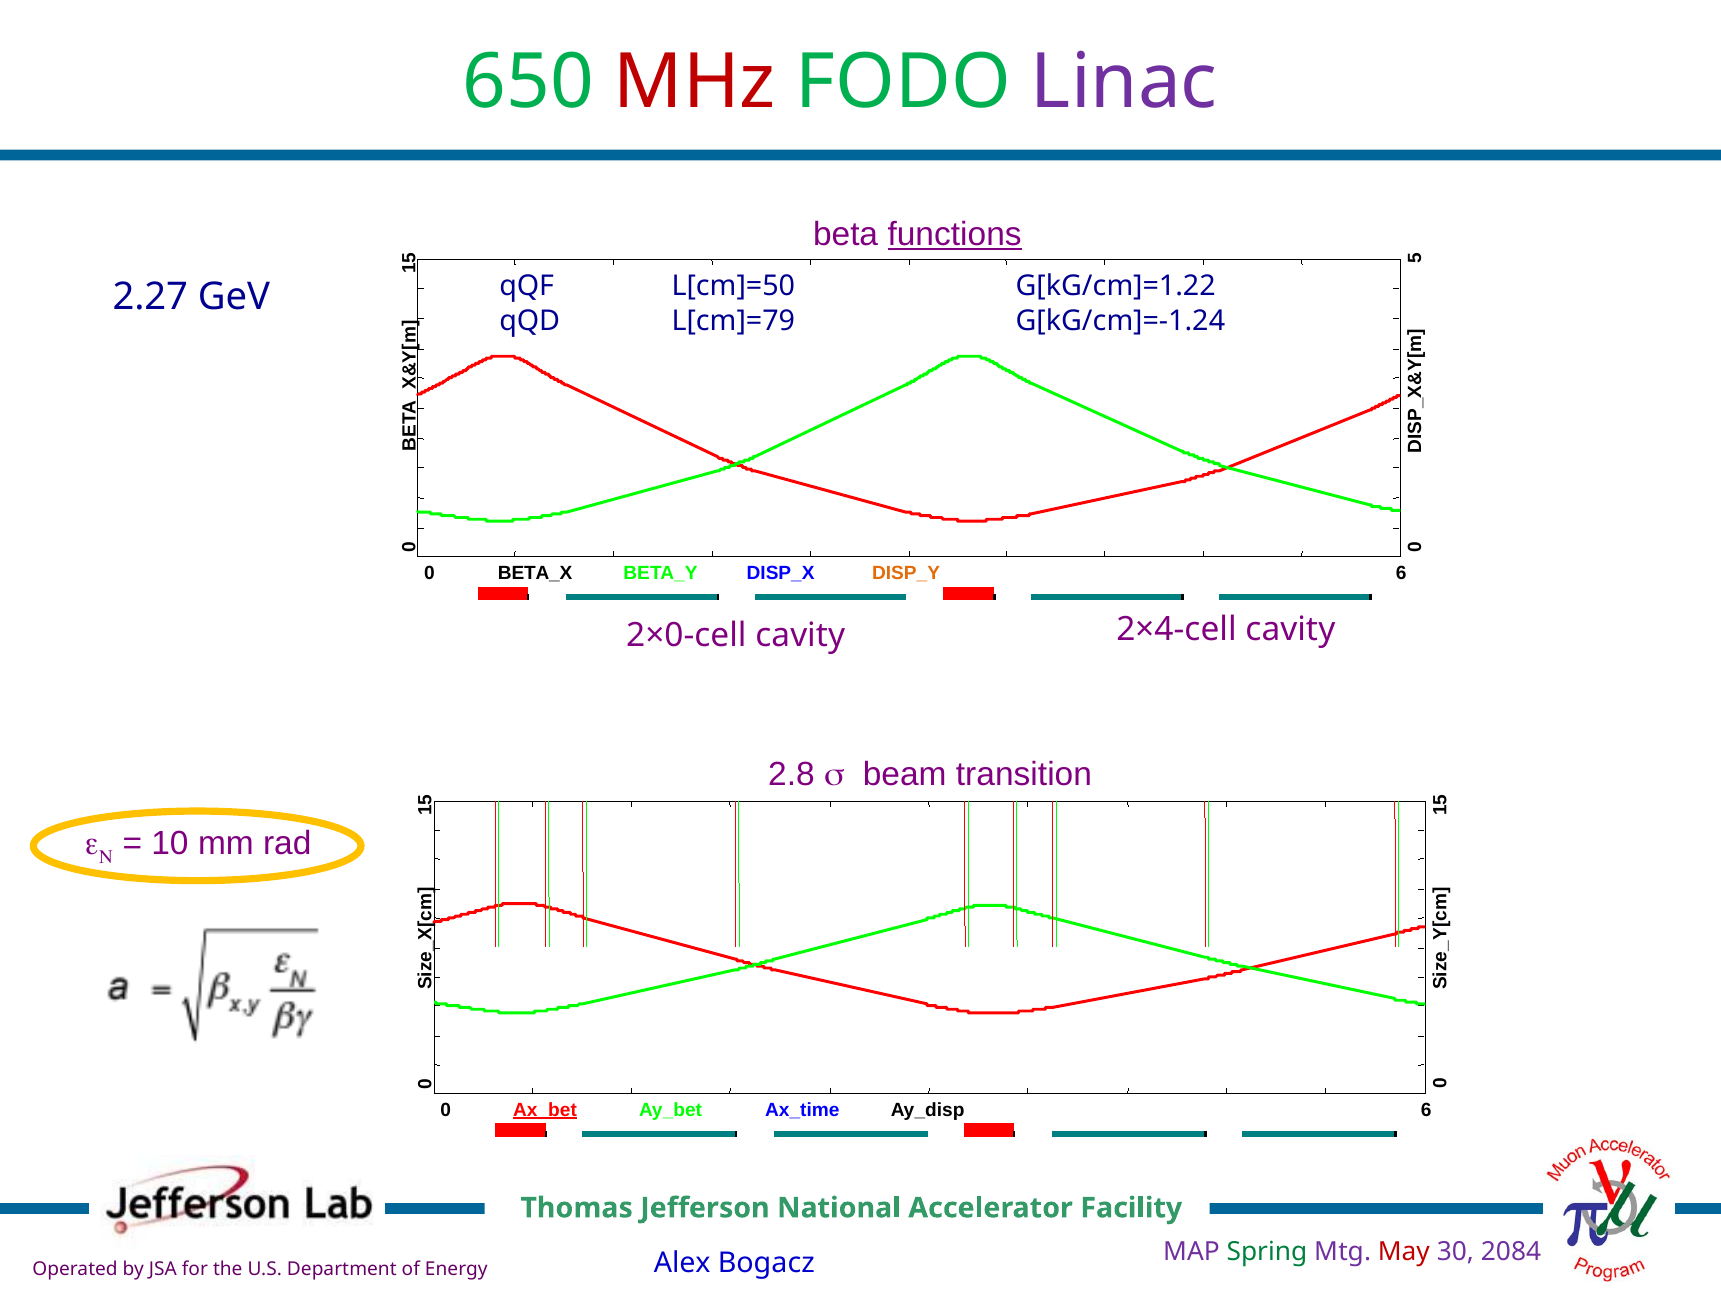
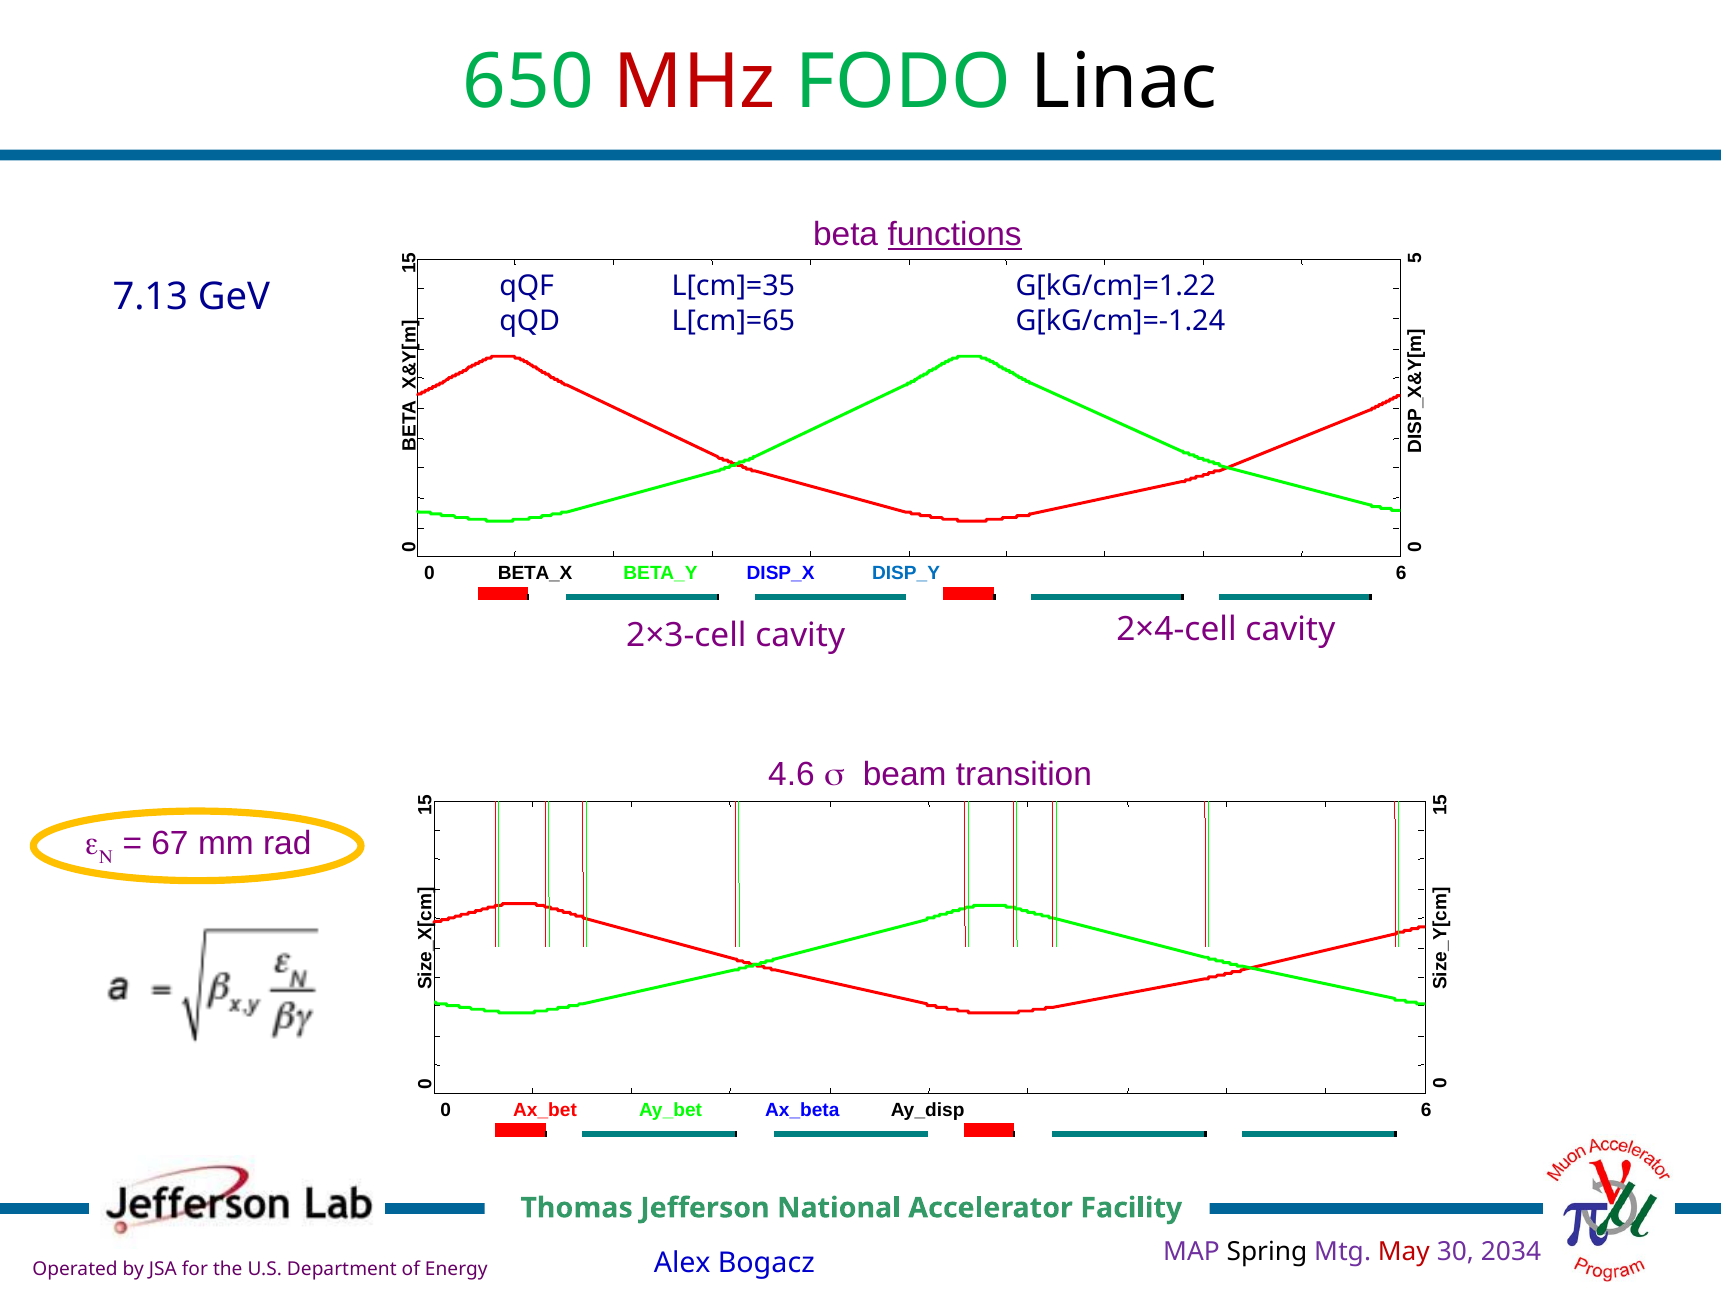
Linac colour: purple -> black (1124, 82)
L[cm]=50: L[cm]=50 -> L[cm]=35 (733, 286)
2.27: 2.27 -> 7.13 (150, 297)
L[cm]=79: L[cm]=79 -> L[cm]=65 (733, 321)
DISP_Y colour: orange -> blue (906, 574)
2×0-cell: 2×0-cell -> 2×3-cell (686, 636)
2.8: 2.8 -> 4.6 (791, 775)
10: 10 -> 67 (170, 844)
Ax_bet underline: present -> none (545, 1110)
Ax_time: Ax_time -> Ax_beta (802, 1110)
Spring colour: green -> black (1267, 1253)
2084: 2084 -> 2034 (1511, 1253)
